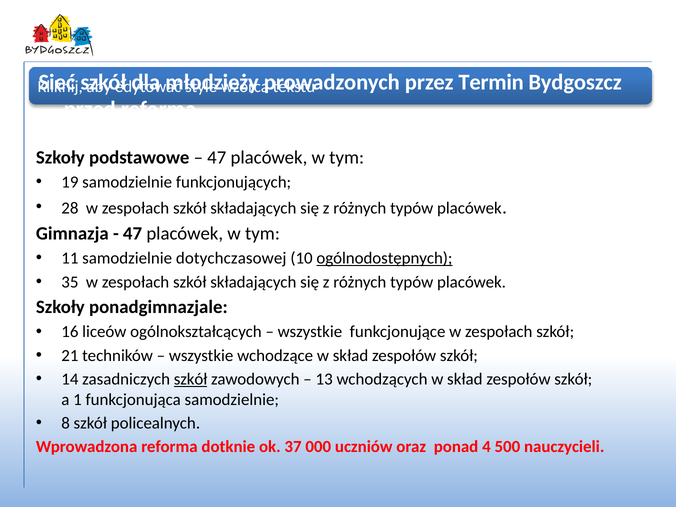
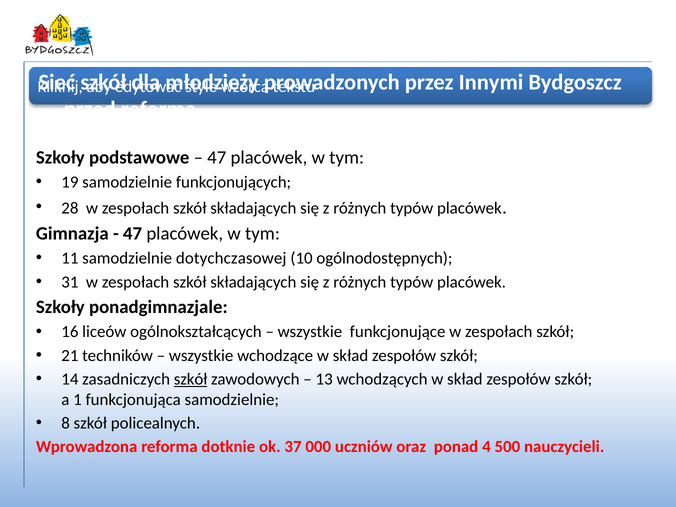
Termin: Termin -> Innymi (491, 82)
ogólnodostępnych underline: present -> none (384, 258)
35: 35 -> 31 (70, 282)
